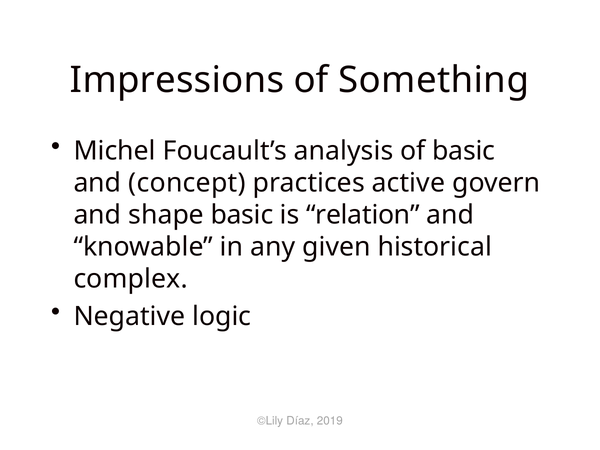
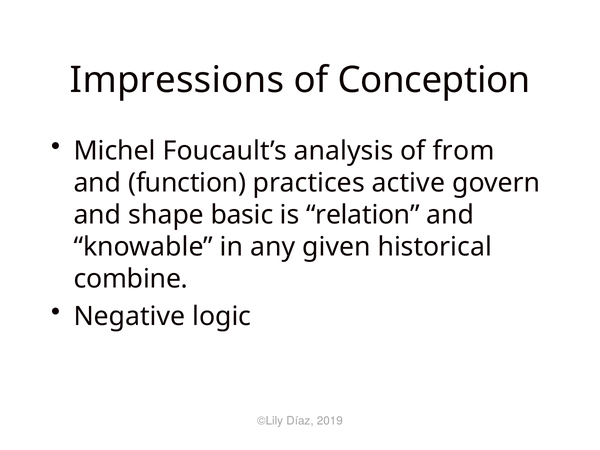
Something: Something -> Conception (434, 80)
of basic: basic -> from (463, 151)
concept: concept -> function (187, 183)
complex: complex -> combine (131, 279)
